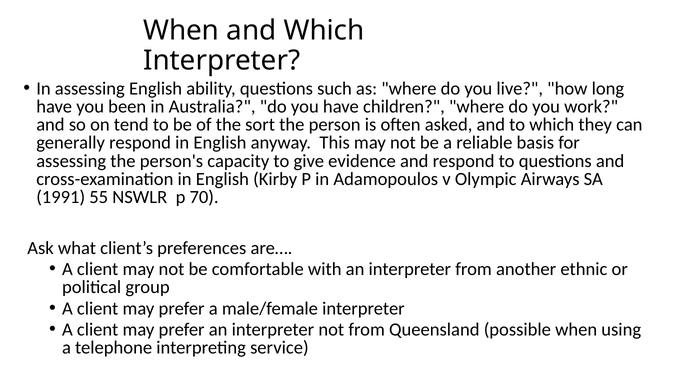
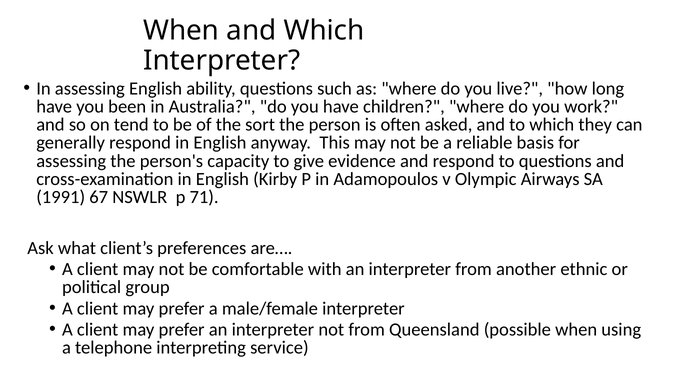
55: 55 -> 67 (99, 197)
70: 70 -> 71 (204, 197)
